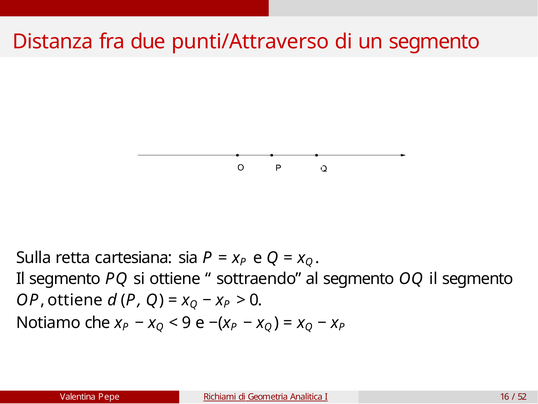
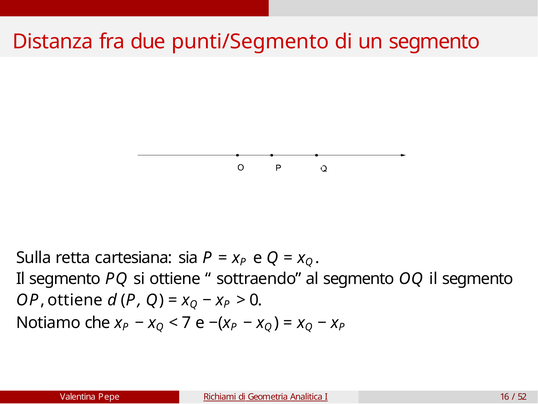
punti/Attraverso: punti/Attraverso -> punti/Segmento (250, 42)
9: 9 -> 7 (187, 323)
